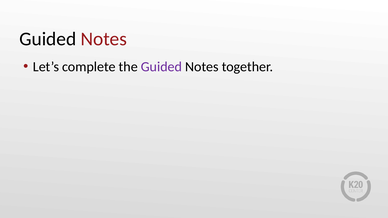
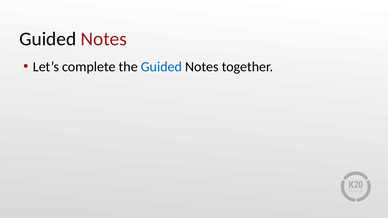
Guided colour: purple -> blue (161, 67)
